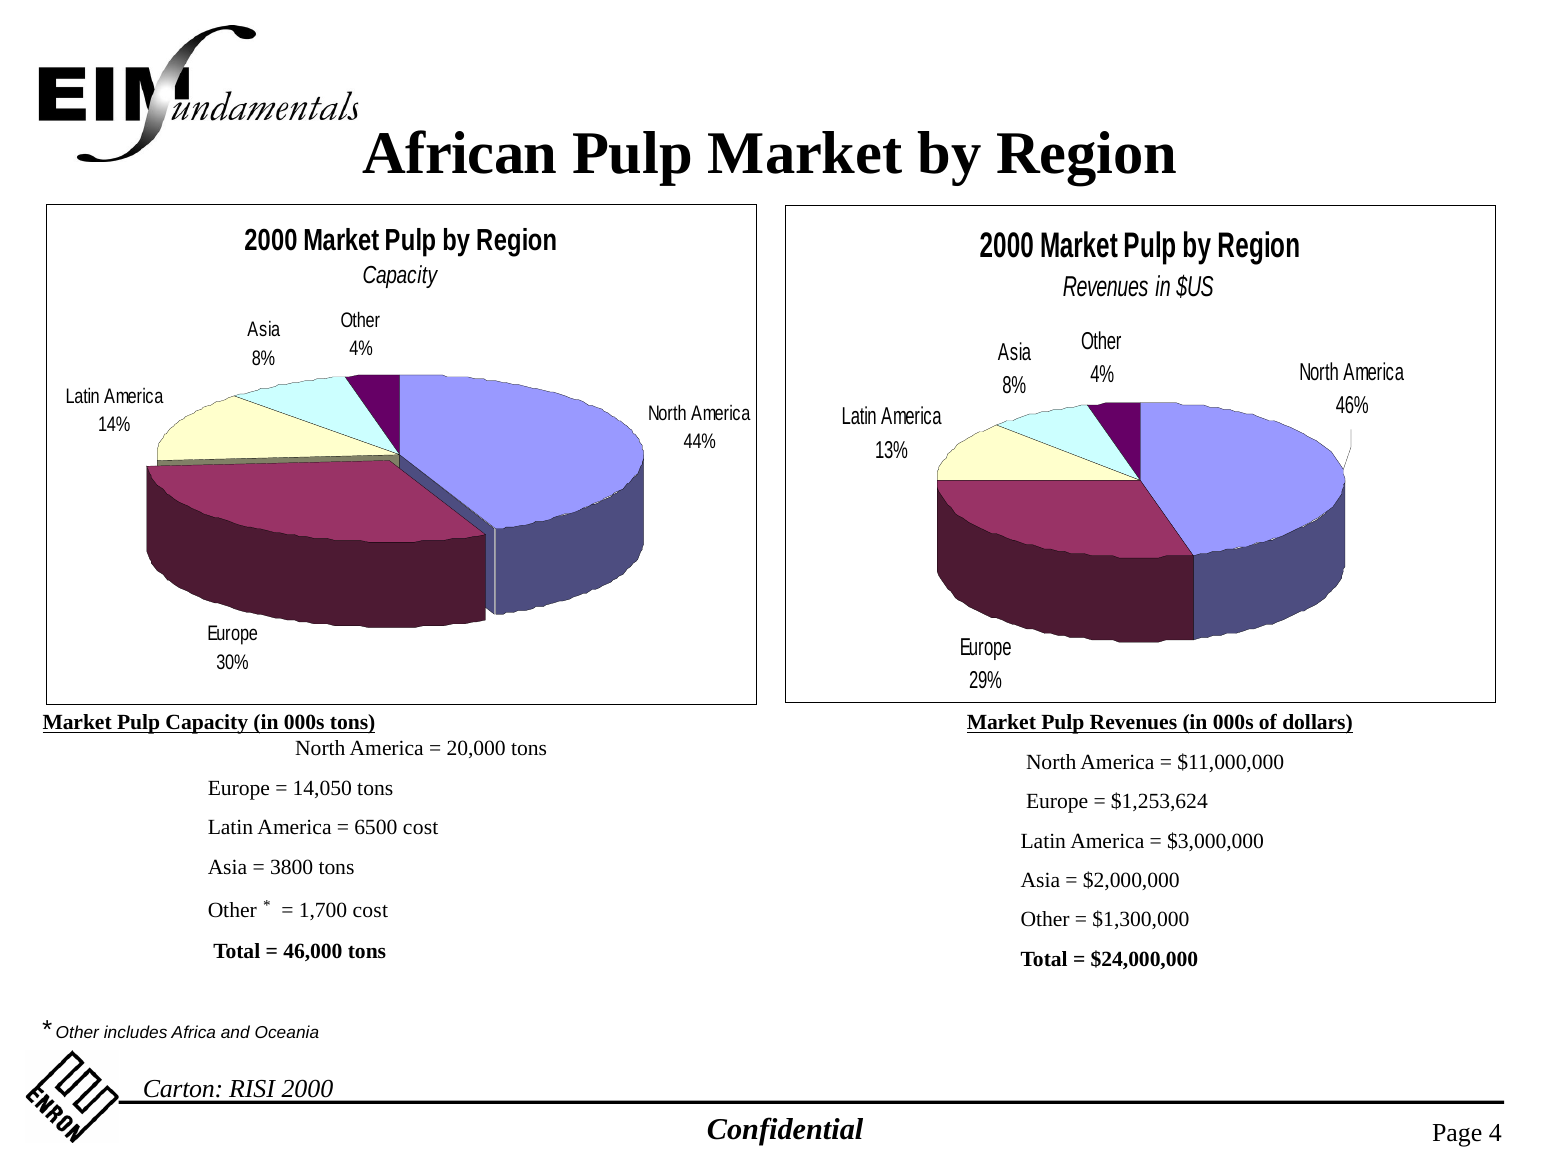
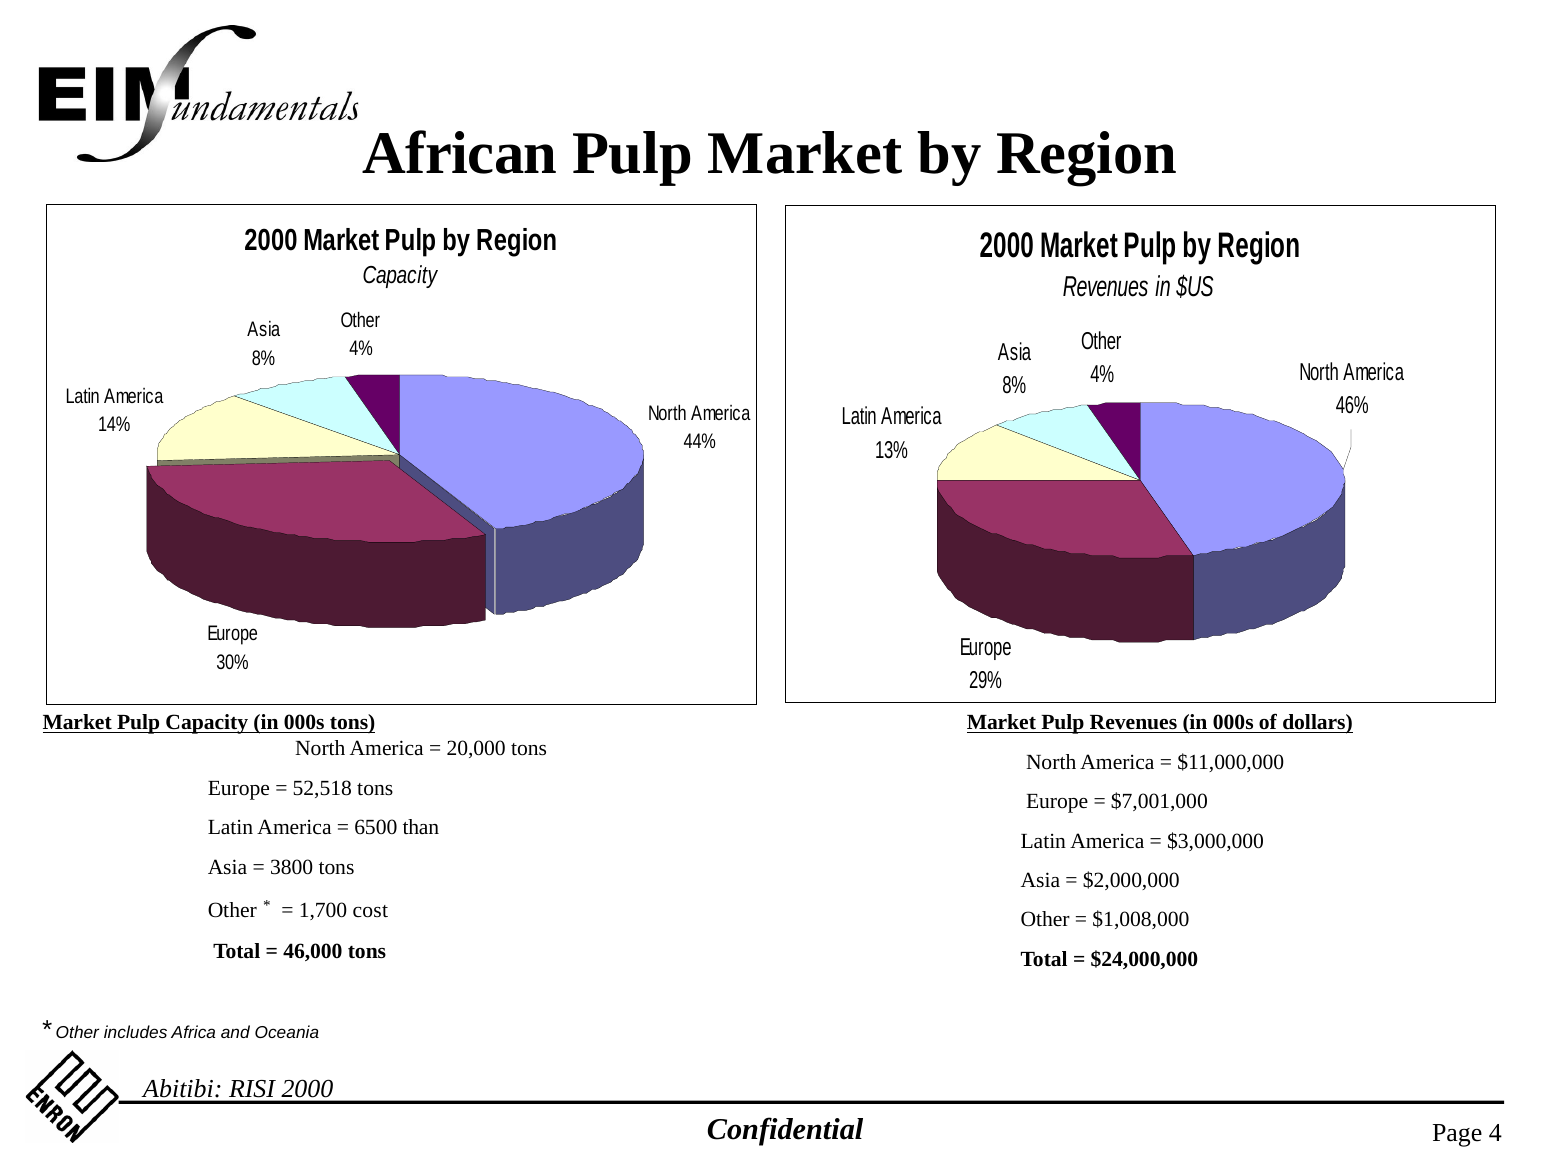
14,050: 14,050 -> 52,518 (322, 788)
$1,253,624: $1,253,624 -> $7,001,000 (1159, 801)
6500 cost: cost -> than (421, 827)
$1,300,000: $1,300,000 -> $1,008,000 (1141, 920)
Carton: Carton -> Abitibi (183, 1089)
